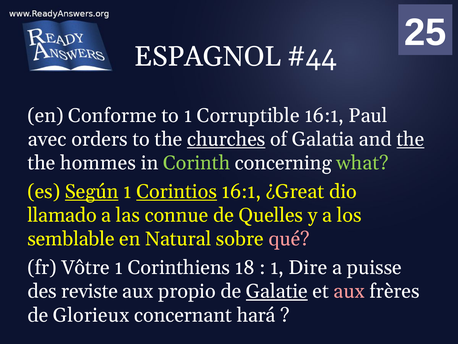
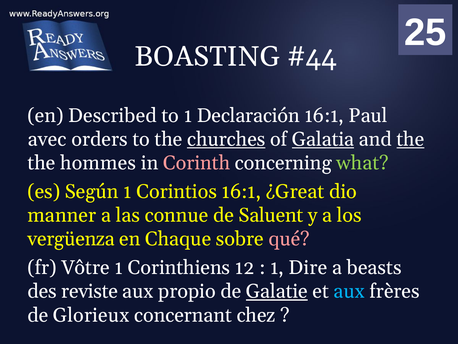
ESPAGNOL: ESPAGNOL -> BOASTING (207, 57)
Conforme: Conforme -> Described (112, 115)
Corruptible: Corruptible -> Declaración (248, 115)
Galatia underline: none -> present (323, 139)
Corinth colour: light green -> pink (197, 163)
Según underline: present -> none (92, 191)
Corintios underline: present -> none (177, 191)
llamado: llamado -> manner (62, 215)
Quelles: Quelles -> Saluent (271, 215)
semblable: semblable -> vergüenza (71, 239)
Natural: Natural -> Chaque (178, 239)
Corinthiens 18: 18 -> 12 (245, 267)
puisse: puisse -> beasts (374, 267)
aux colour: pink -> light blue (349, 291)
hará: hará -> chez (256, 315)
